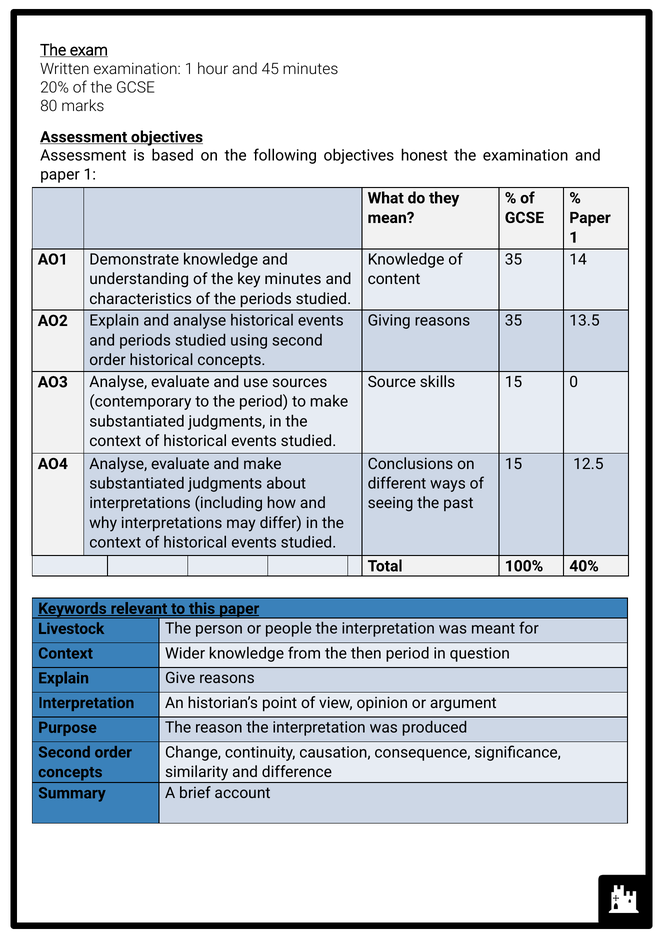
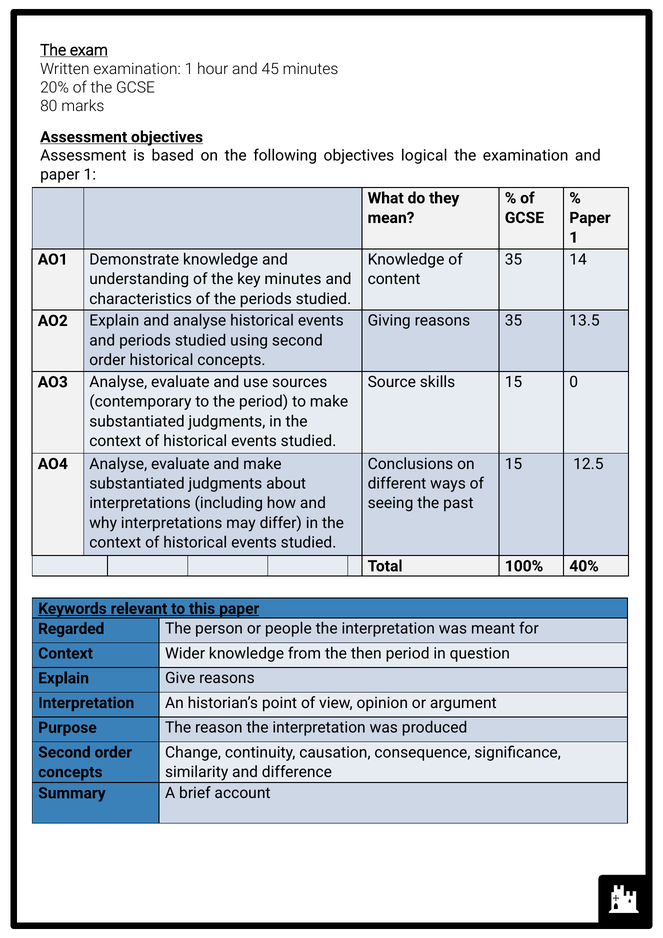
honest: honest -> logical (424, 156)
Livestock: Livestock -> Regarded (71, 629)
